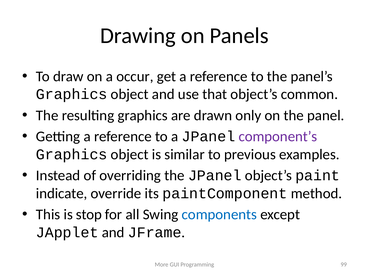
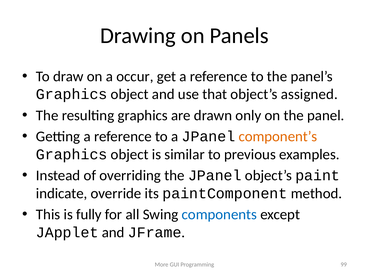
common: common -> assigned (309, 94)
component’s colour: purple -> orange (278, 136)
stop: stop -> fully (89, 214)
